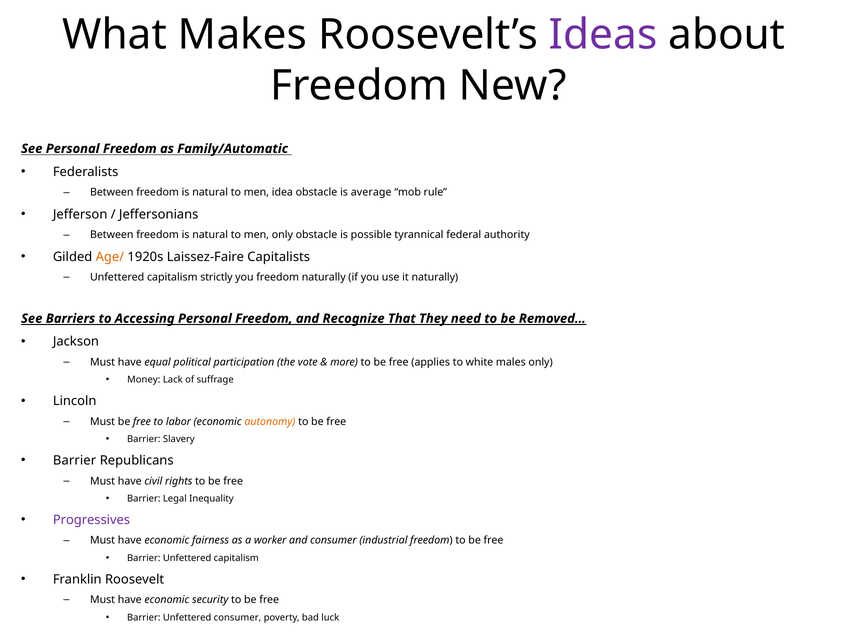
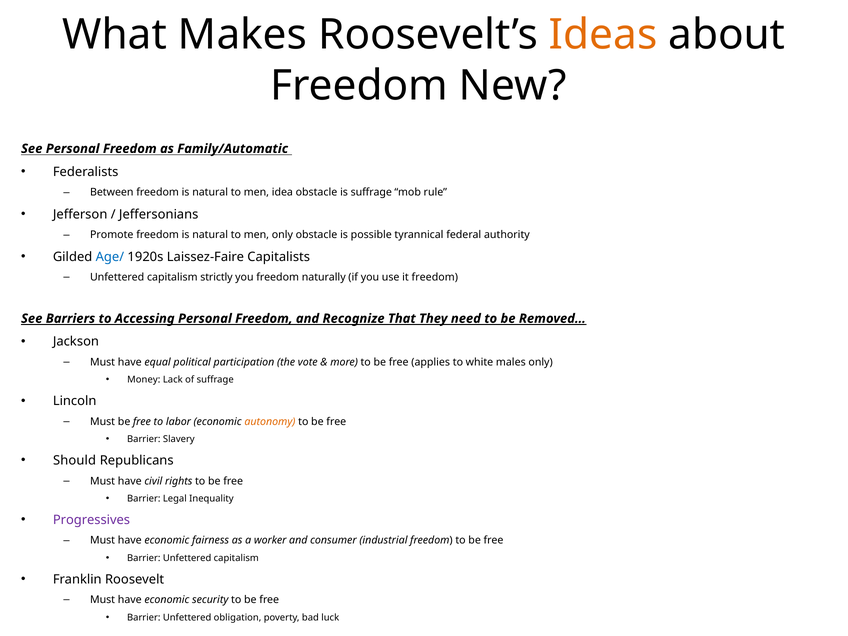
Ideas colour: purple -> orange (603, 35)
is average: average -> suffrage (371, 192)
Between: Between -> Promote (112, 235)
Age/ colour: orange -> blue (110, 257)
it naturally: naturally -> freedom (435, 277)
Barrier: Barrier -> Should (75, 460)
Unfettered consumer: consumer -> obligation (238, 617)
